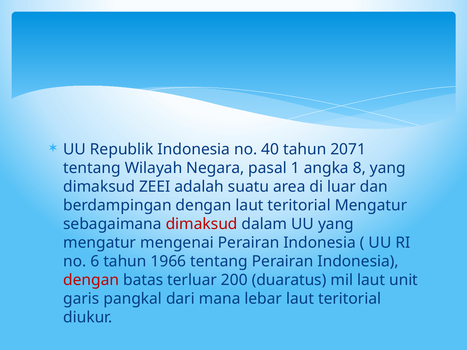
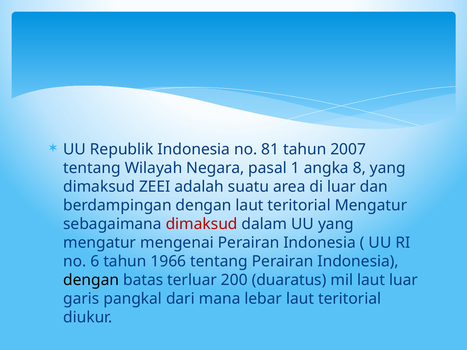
40: 40 -> 81 (270, 149)
2071: 2071 -> 2007 (348, 149)
dengan colour: red -> black (91, 280)
laut unit: unit -> luar (404, 280)
